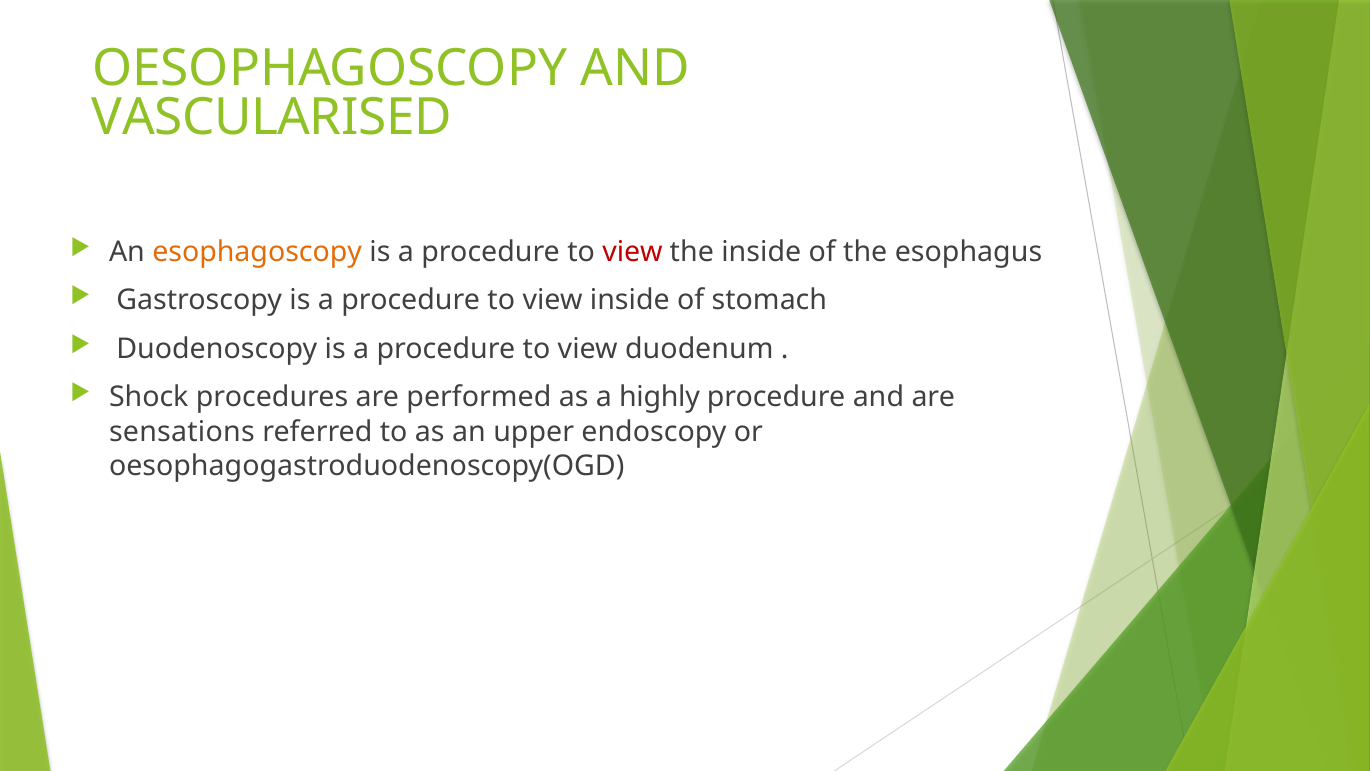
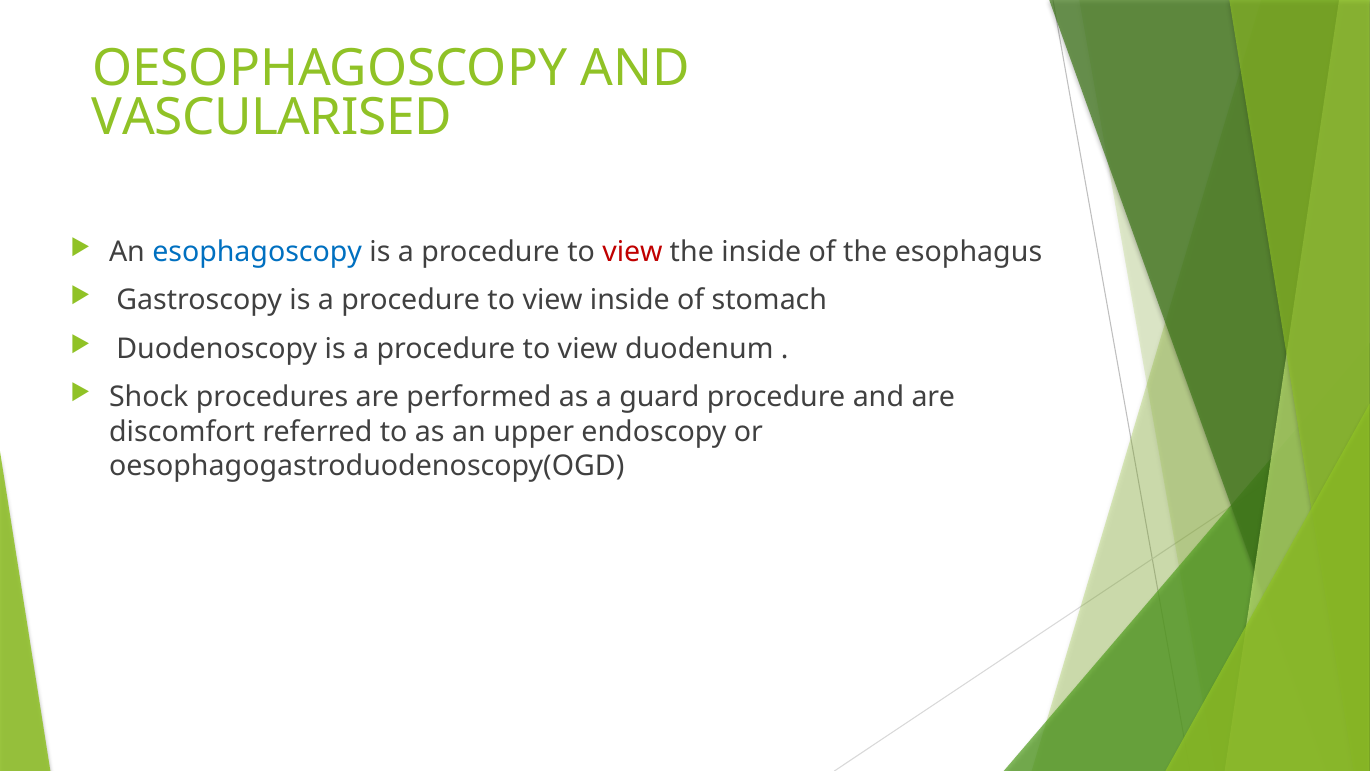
esophagoscopy colour: orange -> blue (257, 252)
highly: highly -> guard (659, 397)
sensations: sensations -> discomfort (182, 432)
